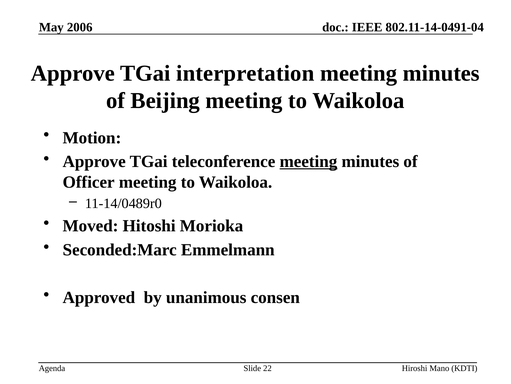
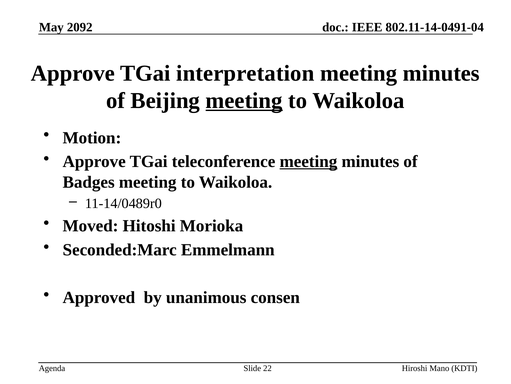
2006: 2006 -> 2092 (80, 27)
meeting underline: none -> present (244, 100)
Officer: Officer -> Badges (89, 182)
